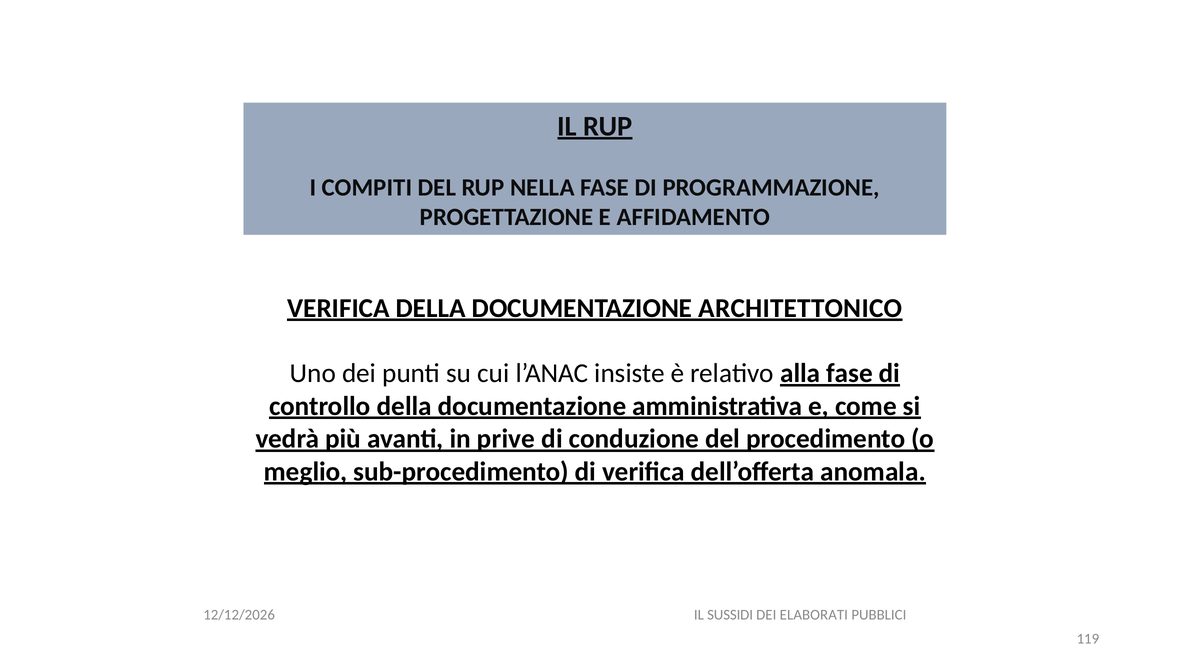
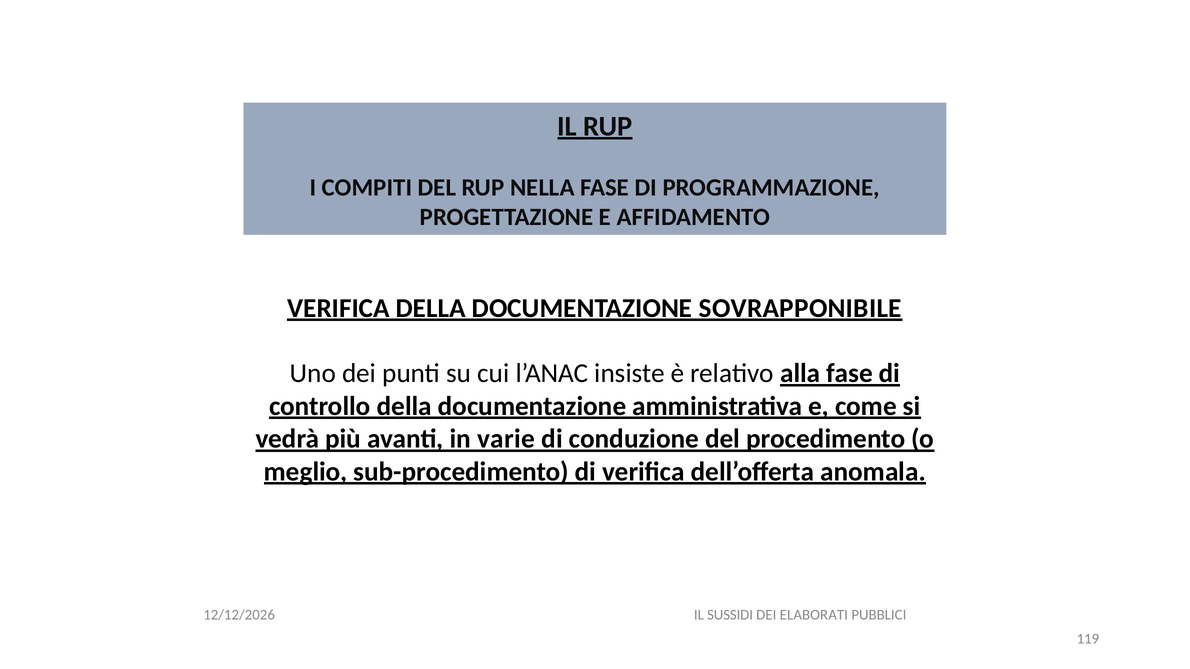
ARCHITETTONICO: ARCHITETTONICO -> SOVRAPPONIBILE (800, 308)
prive: prive -> varie (506, 439)
